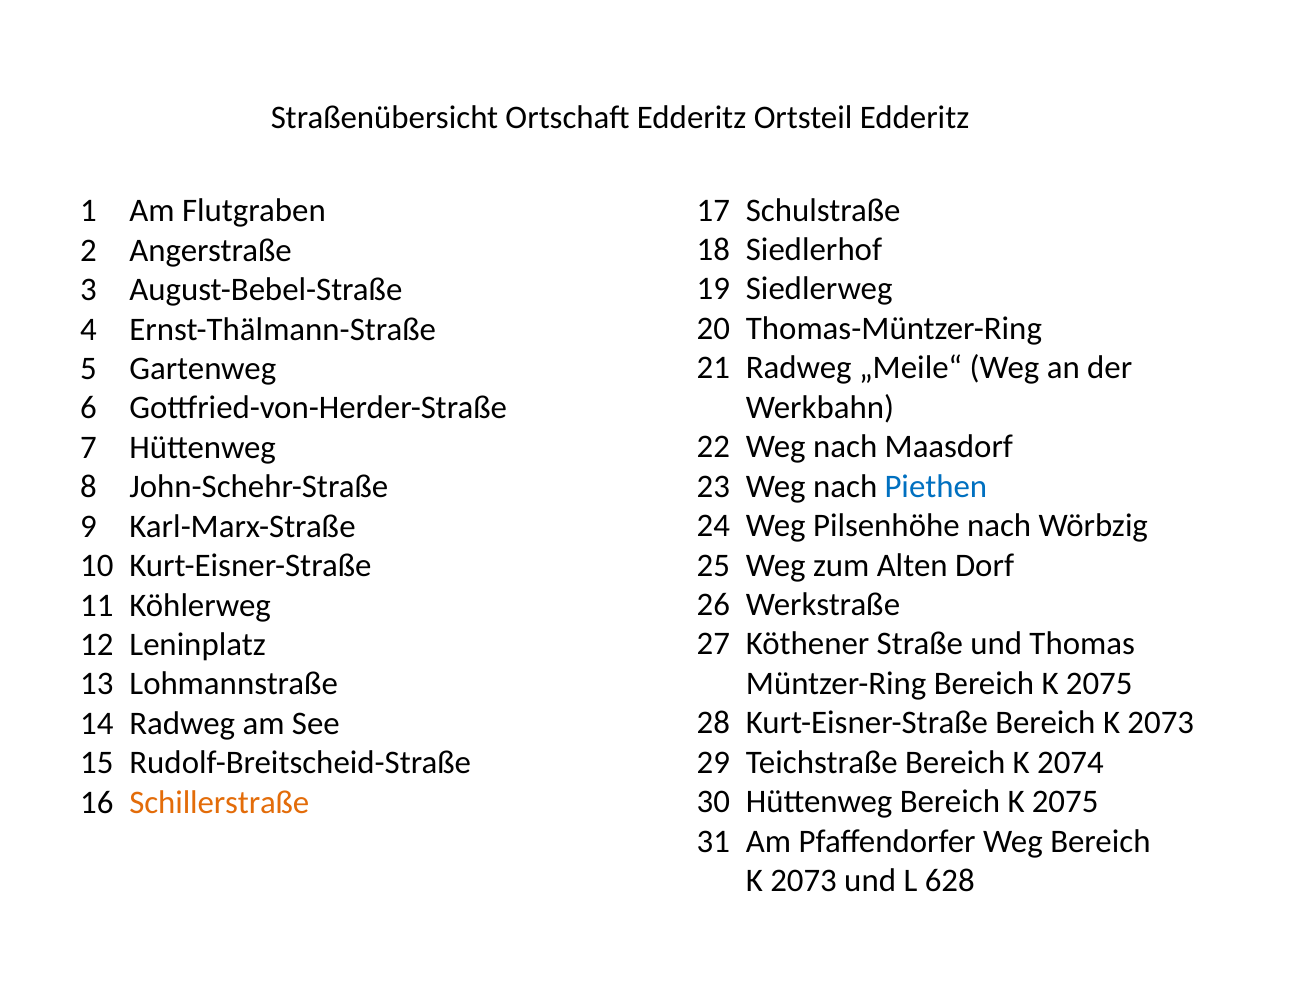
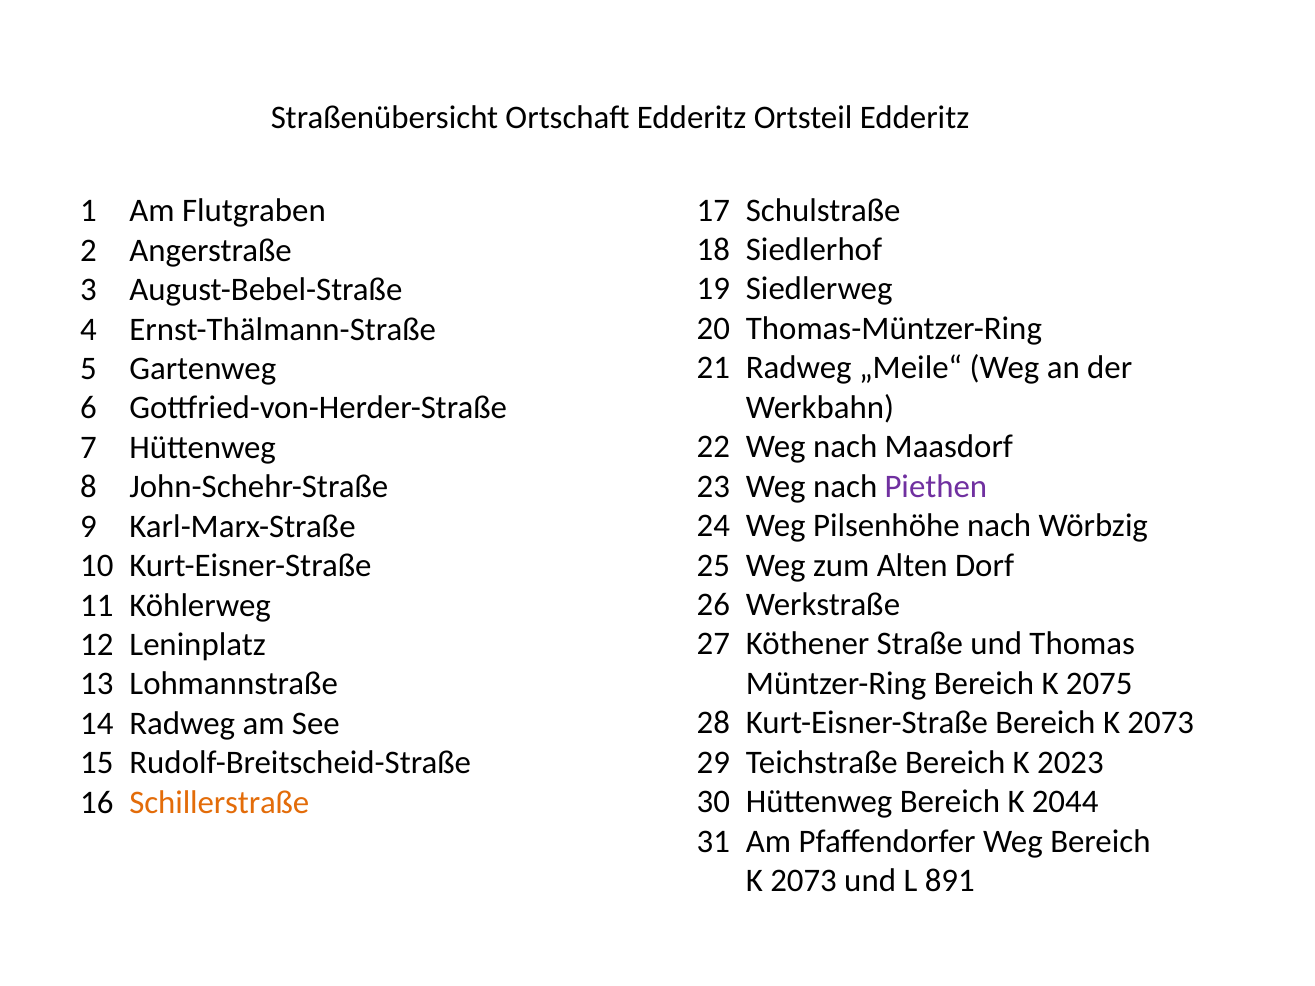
Piethen colour: blue -> purple (936, 486)
2074: 2074 -> 2023 (1070, 763)
Hüttenweg Bereich K 2075: 2075 -> 2044 (1065, 802)
628: 628 -> 891 (950, 881)
